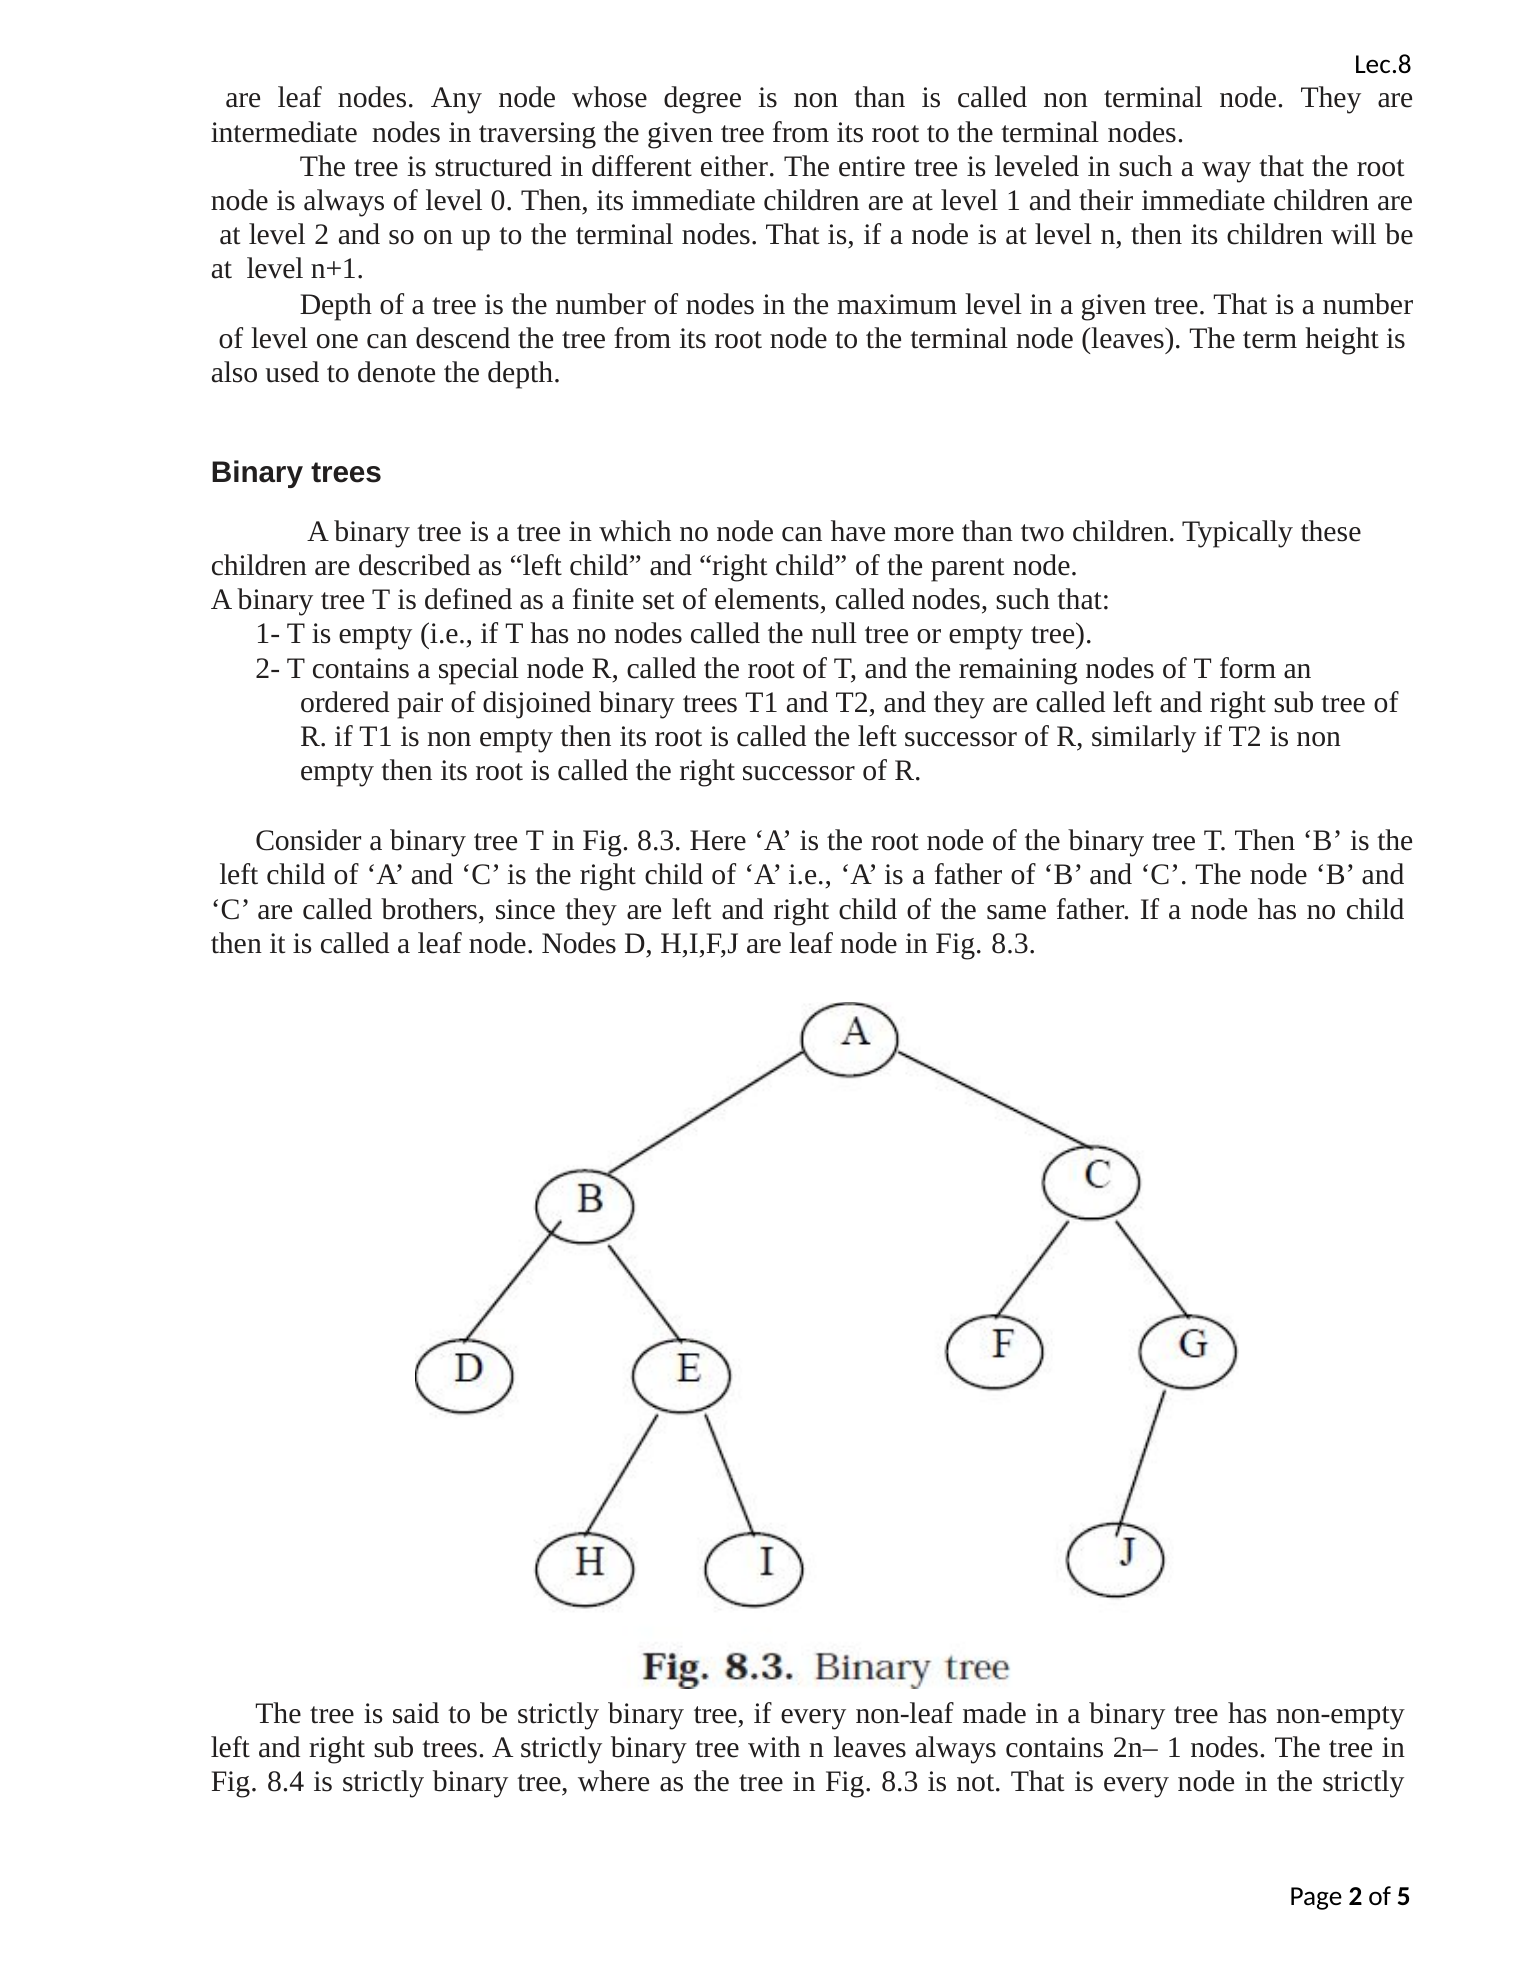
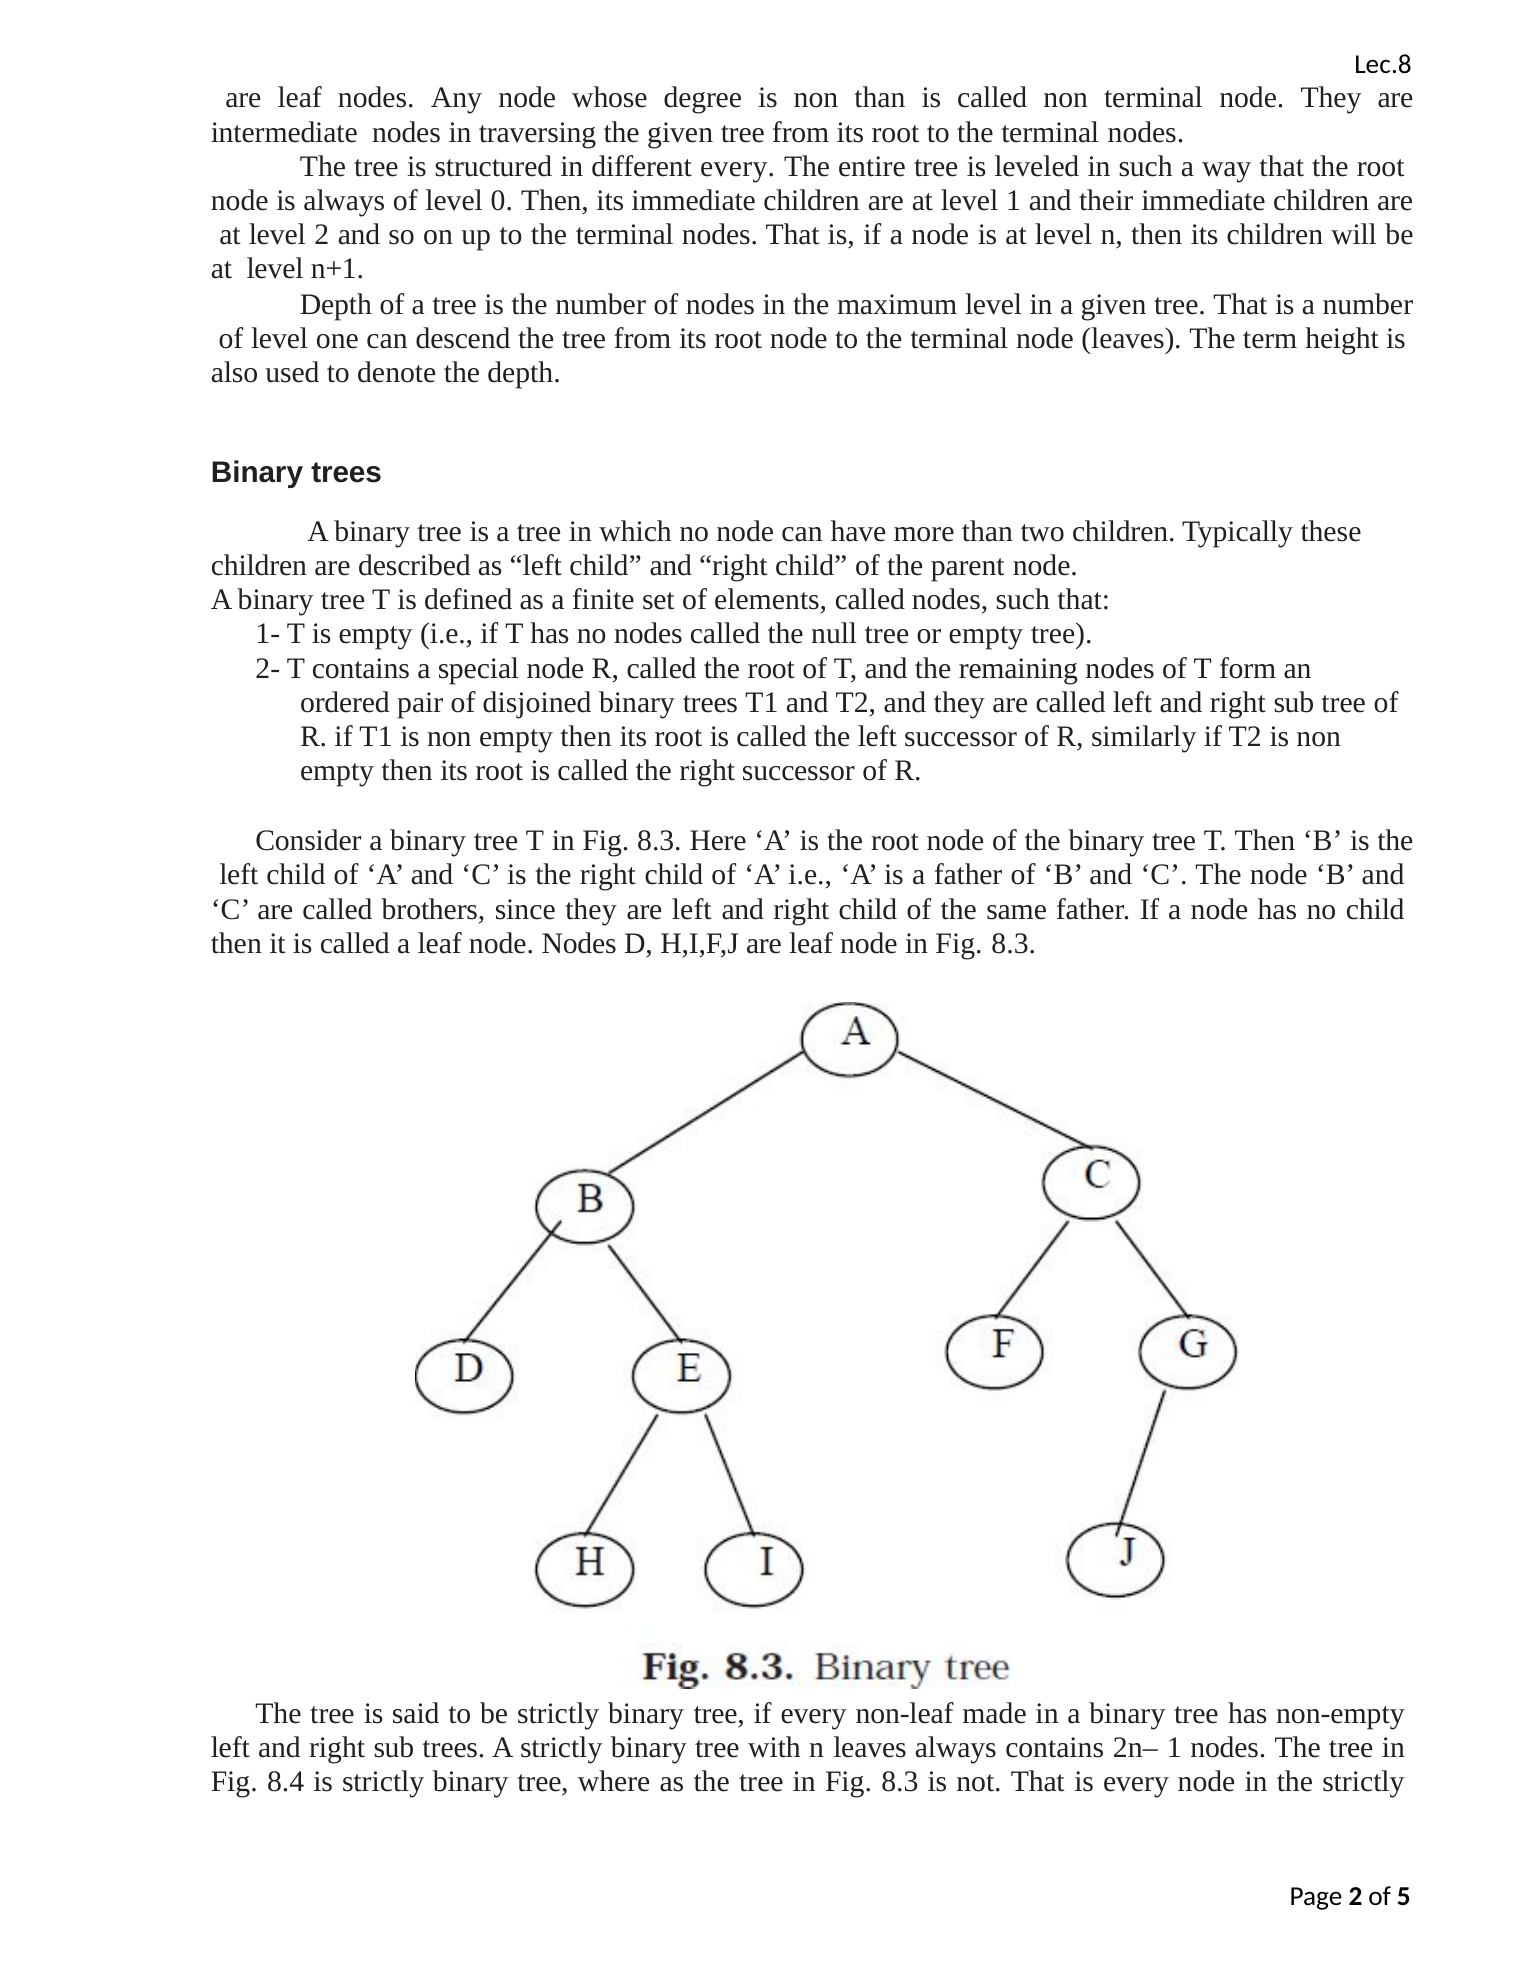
different either: either -> every (738, 167)
